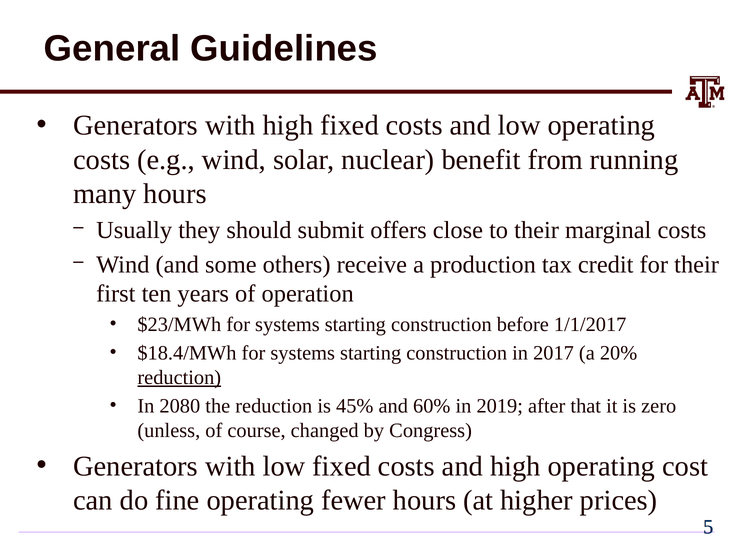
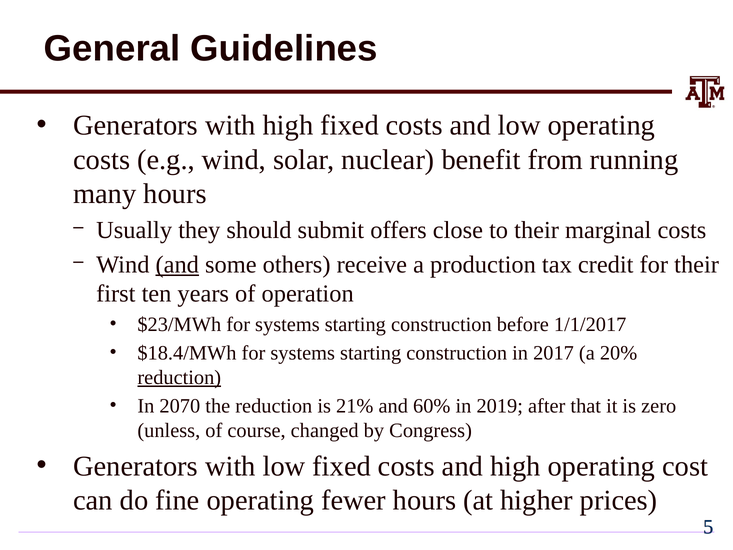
and underline: none -> present (177, 264)
2080: 2080 -> 2070 (180, 406)
45%: 45% -> 21% (355, 406)
